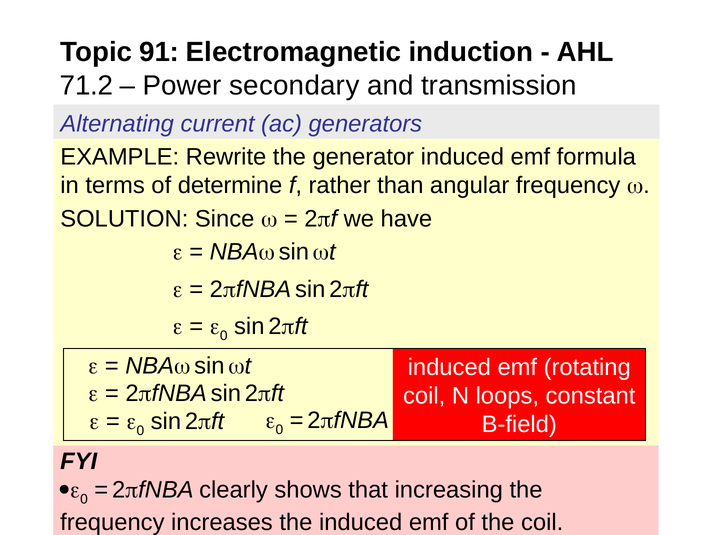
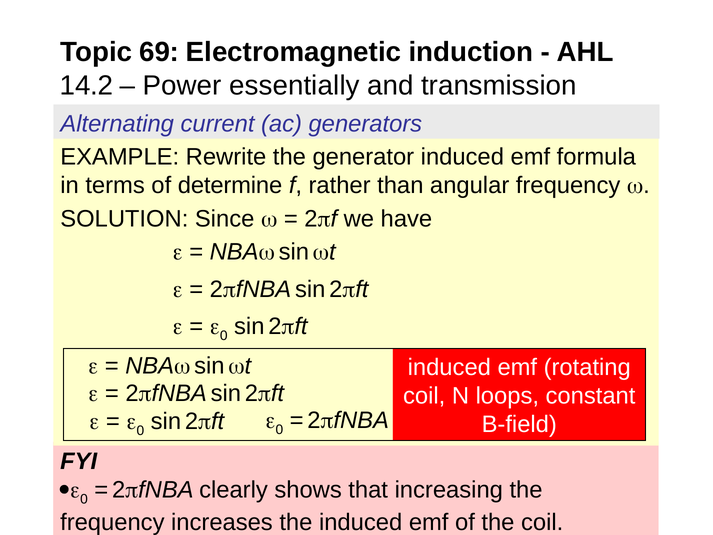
91: 91 -> 69 (159, 52)
71.2: 71.2 -> 14.2 (86, 85)
secondary: secondary -> essentially (294, 85)
